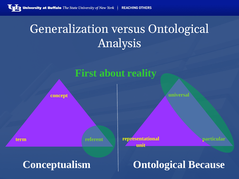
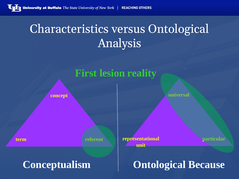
Generalization: Generalization -> Characteristics (69, 29)
about: about -> lesion (112, 73)
